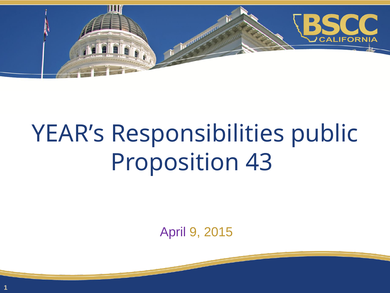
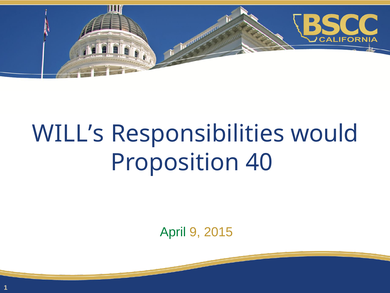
YEAR’s: YEAR’s -> WILL’s (68, 134)
public: public -> would (324, 134)
43: 43 -> 40 (259, 162)
April colour: purple -> green (173, 232)
